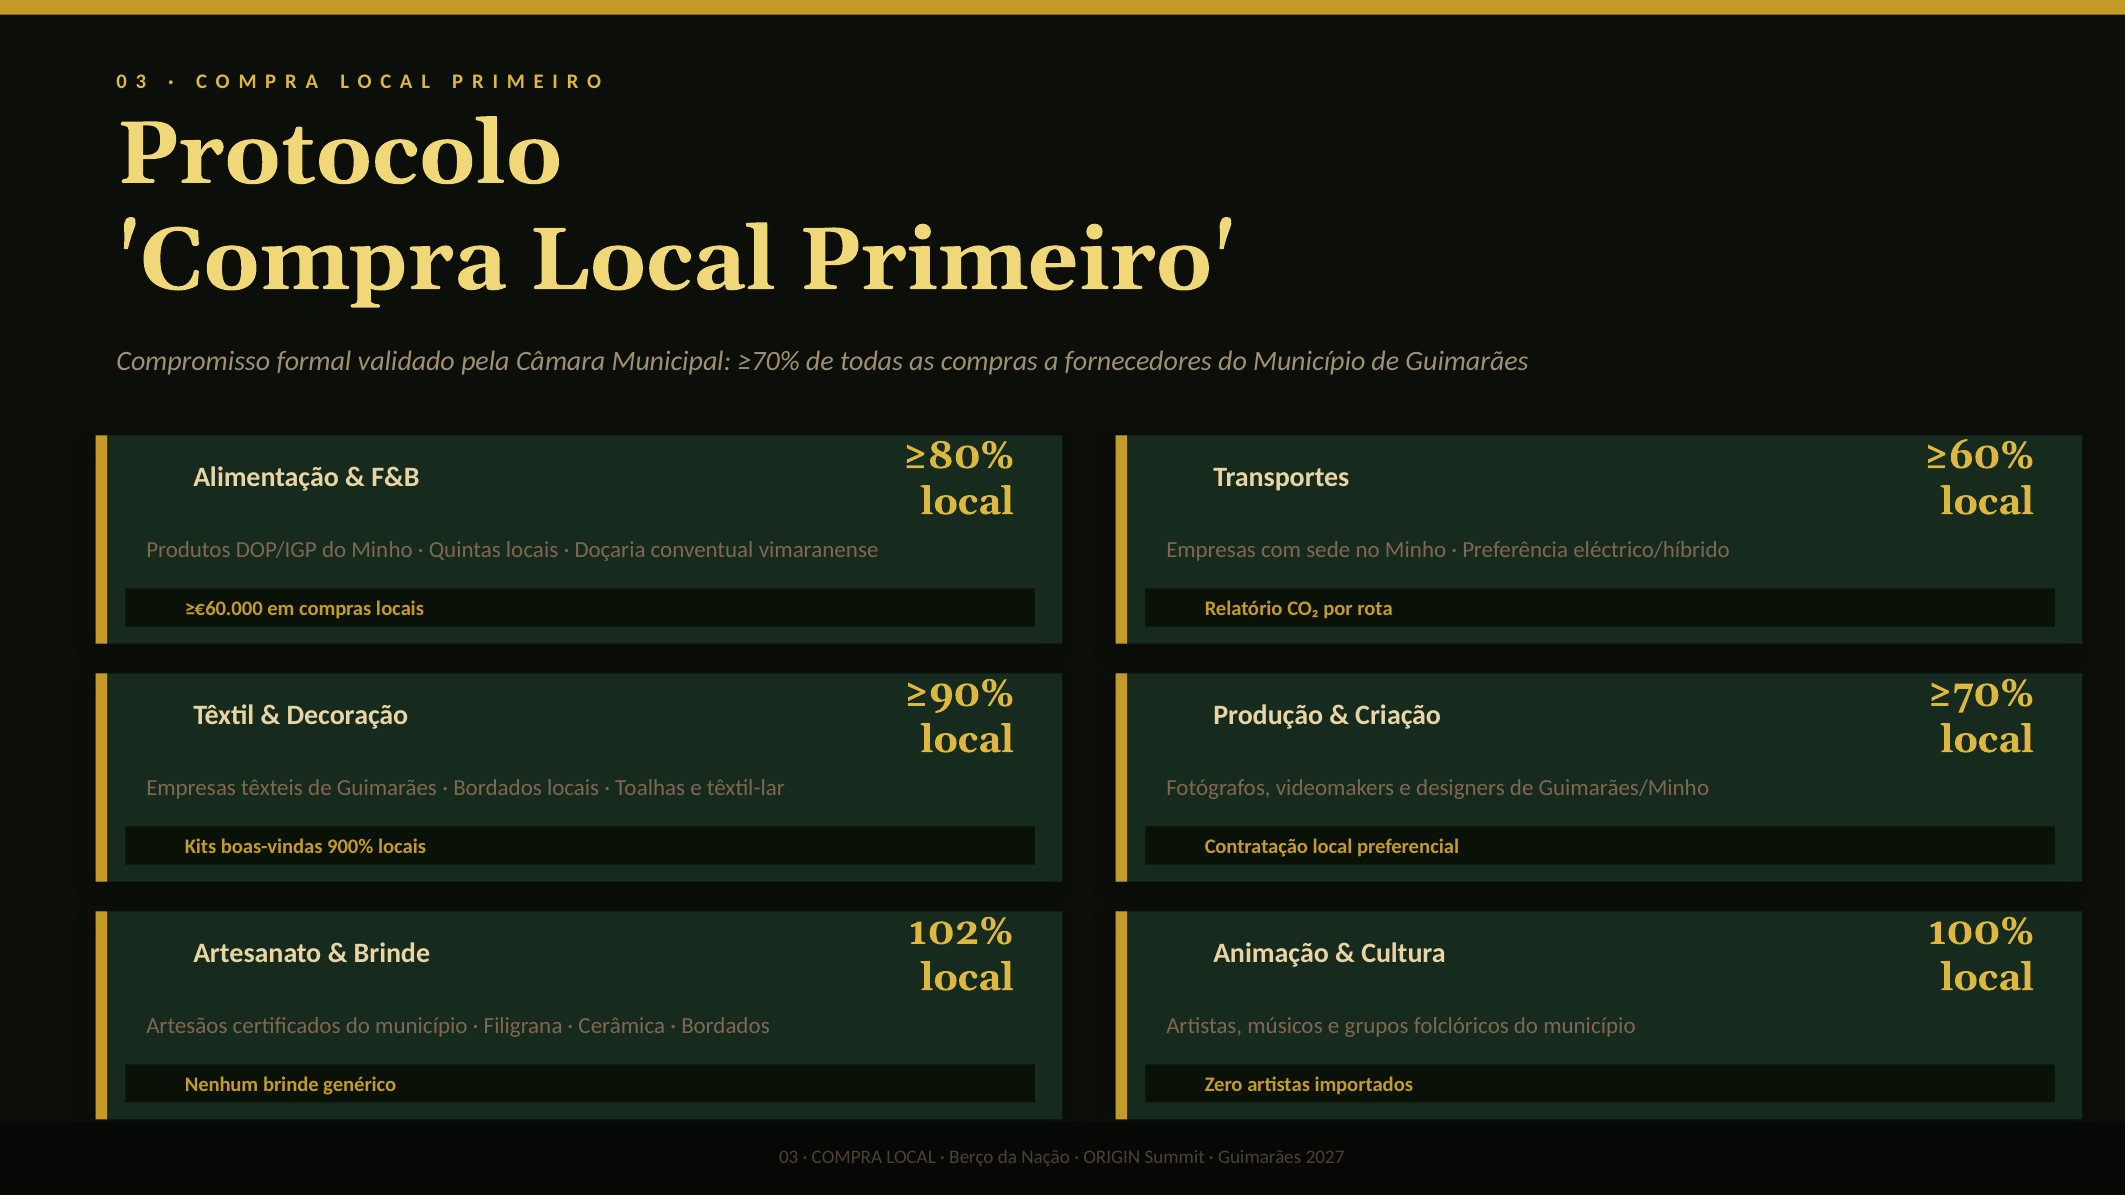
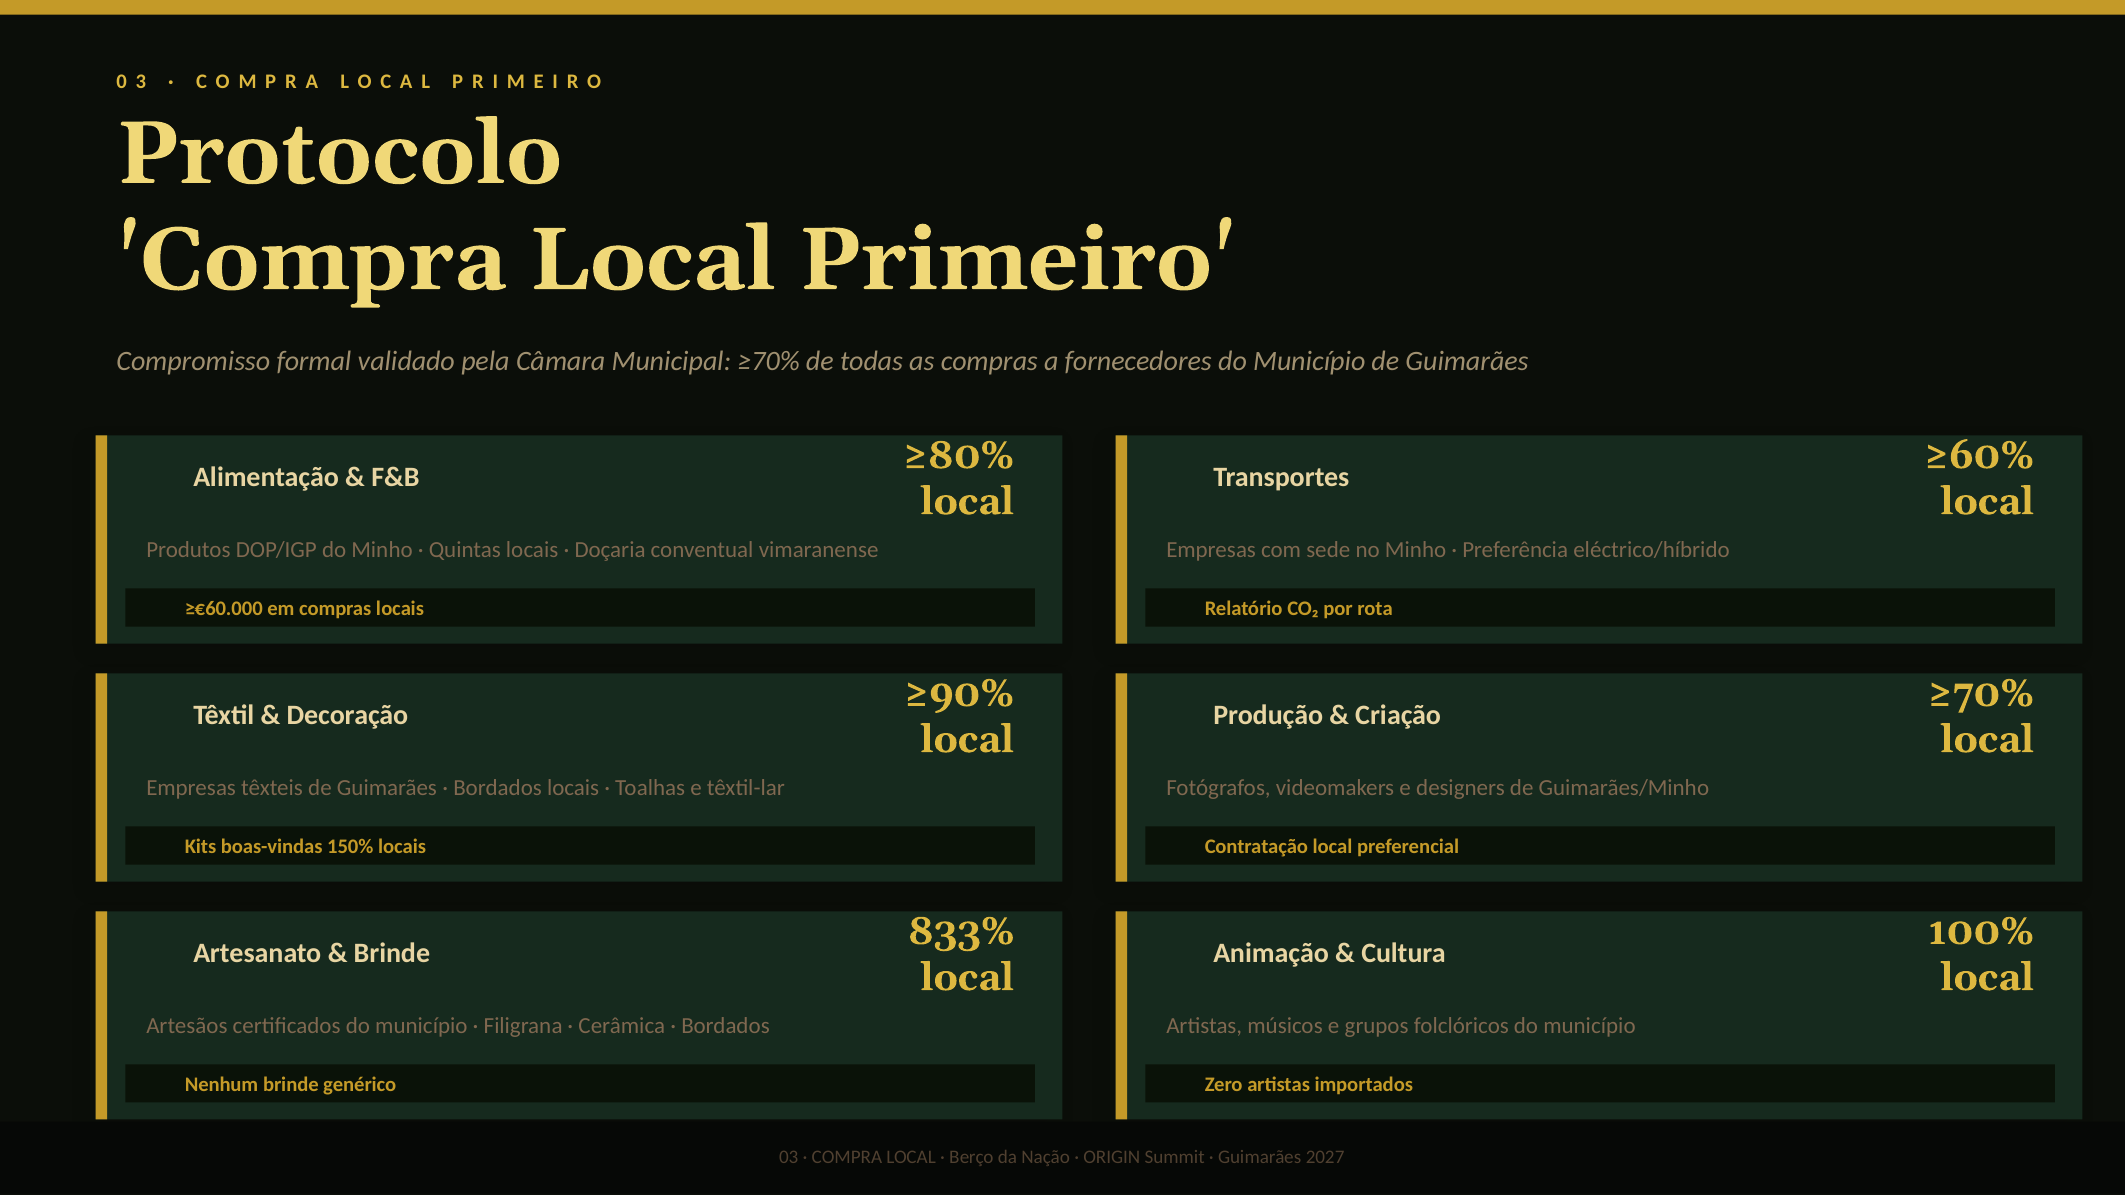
900%: 900% -> 150% (350, 847)
102%: 102% -> 833% (961, 932)
